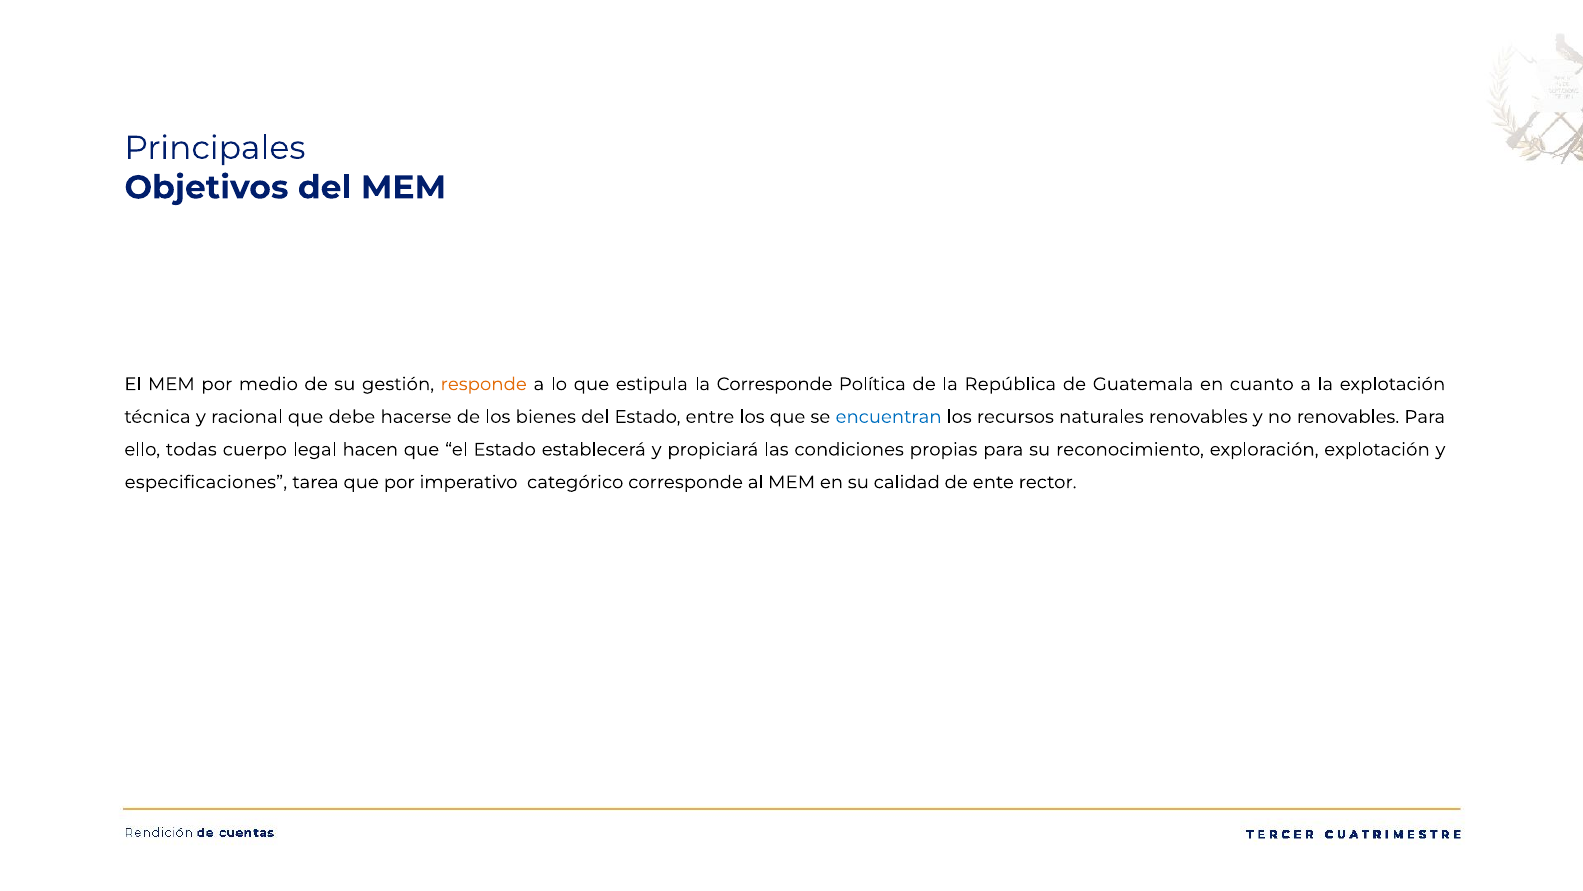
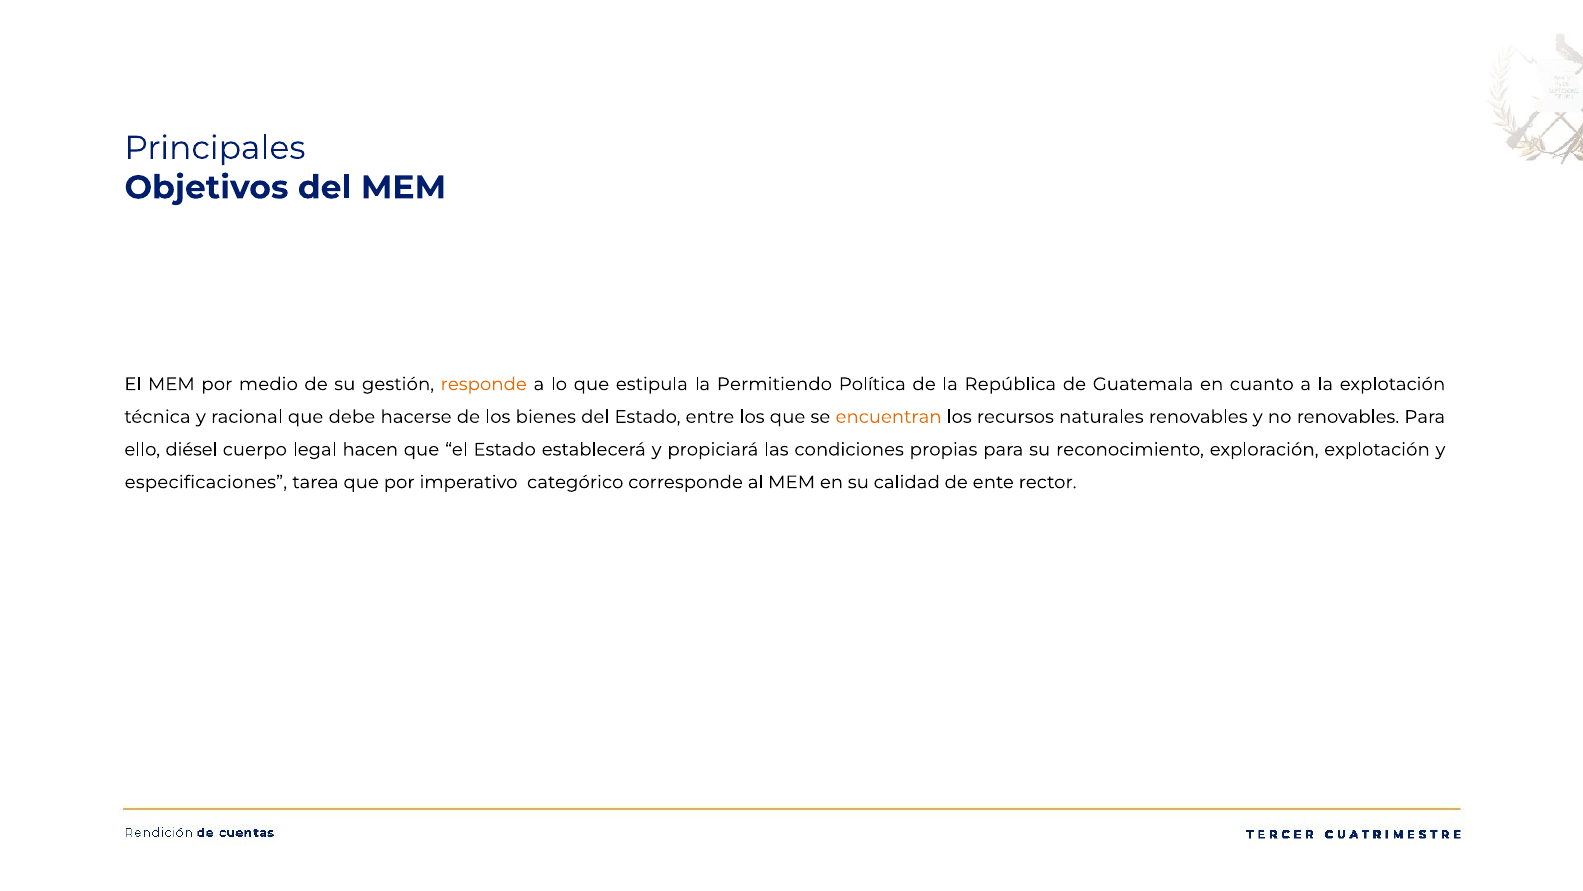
la Corresponde: Corresponde -> Permitiendo (774, 384)
encuentran colour: blue -> orange (889, 417)
todas: todas -> diésel (191, 449)
